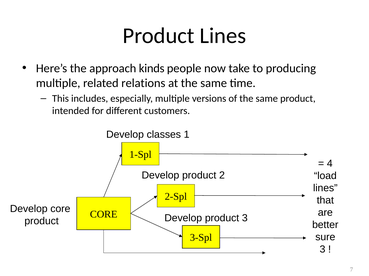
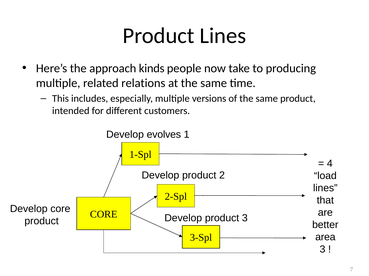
classes: classes -> evolves (164, 135)
sure: sure -> area (325, 238)
